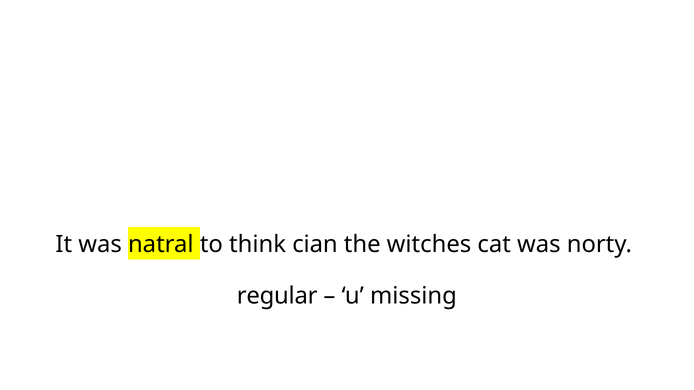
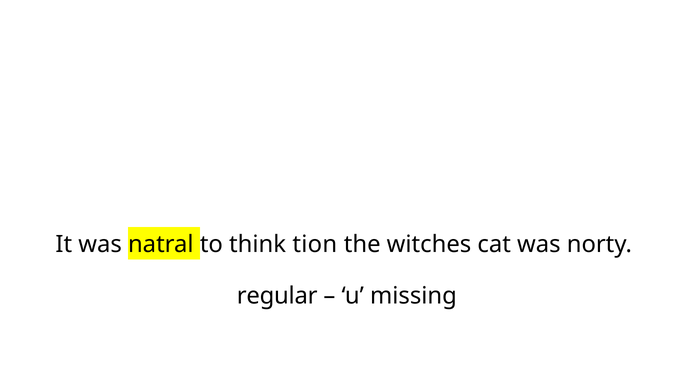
cian: cian -> tion (315, 245)
